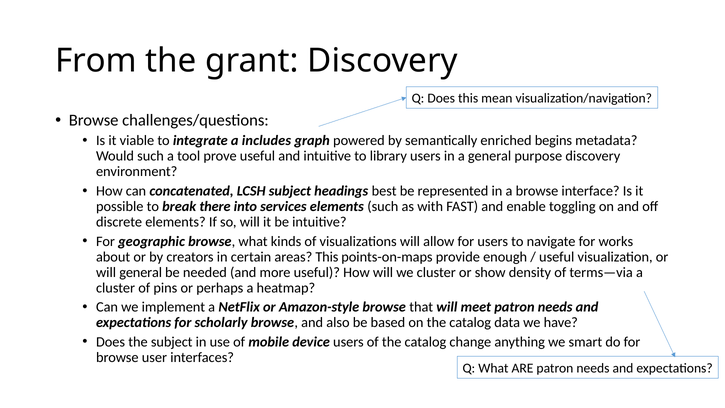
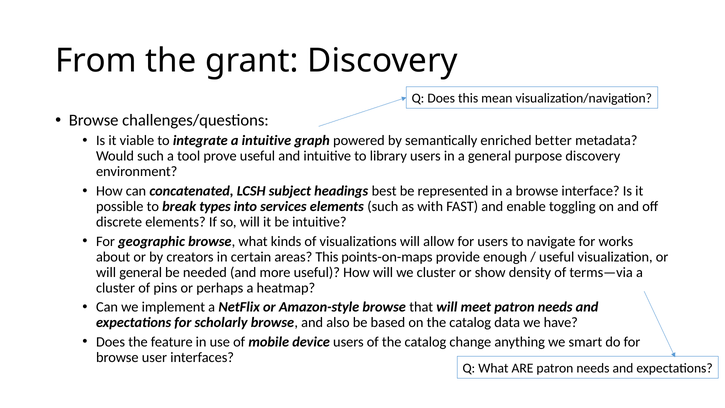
a includes: includes -> intuitive (266, 141)
begins: begins -> better (553, 141)
there: there -> types (215, 206)
the subject: subject -> feature (172, 342)
